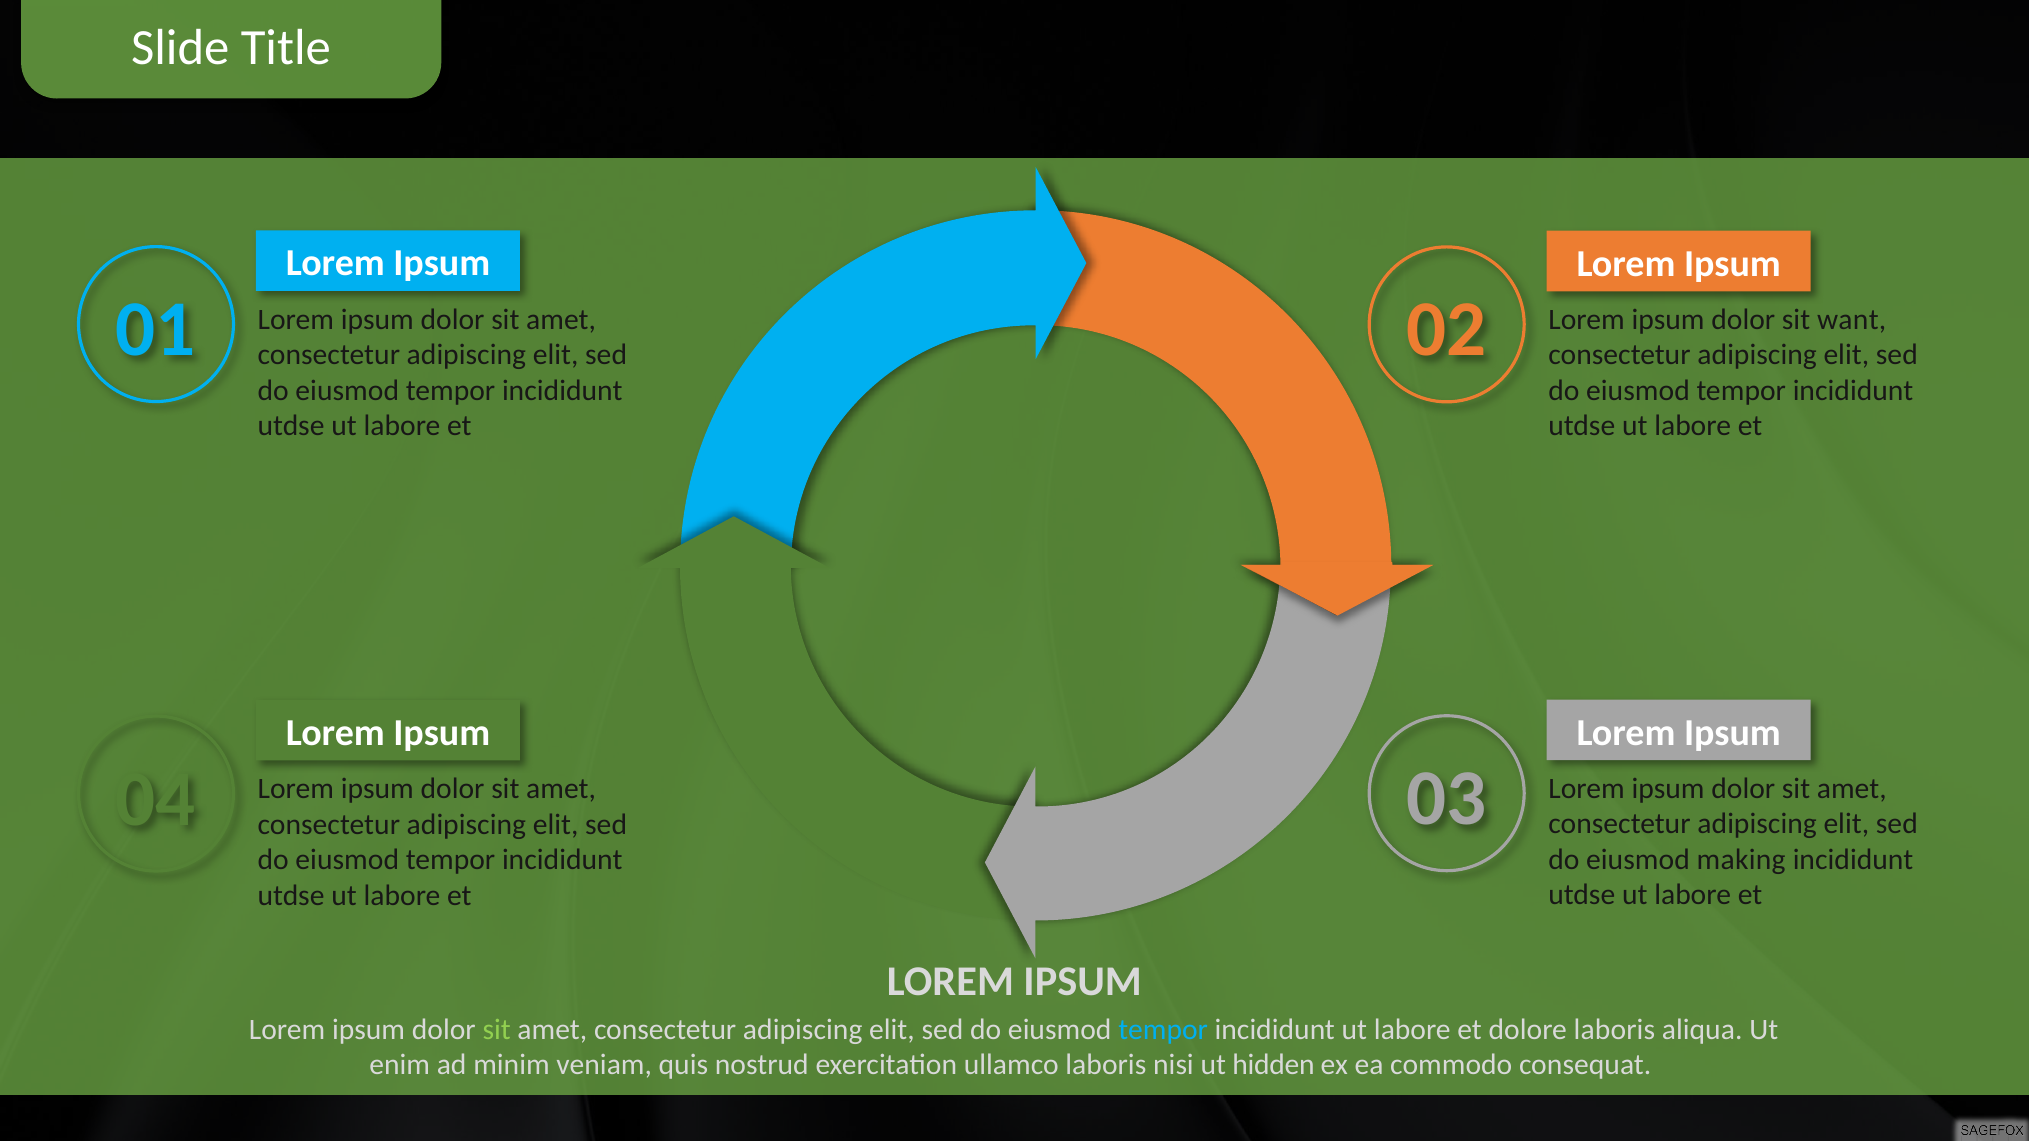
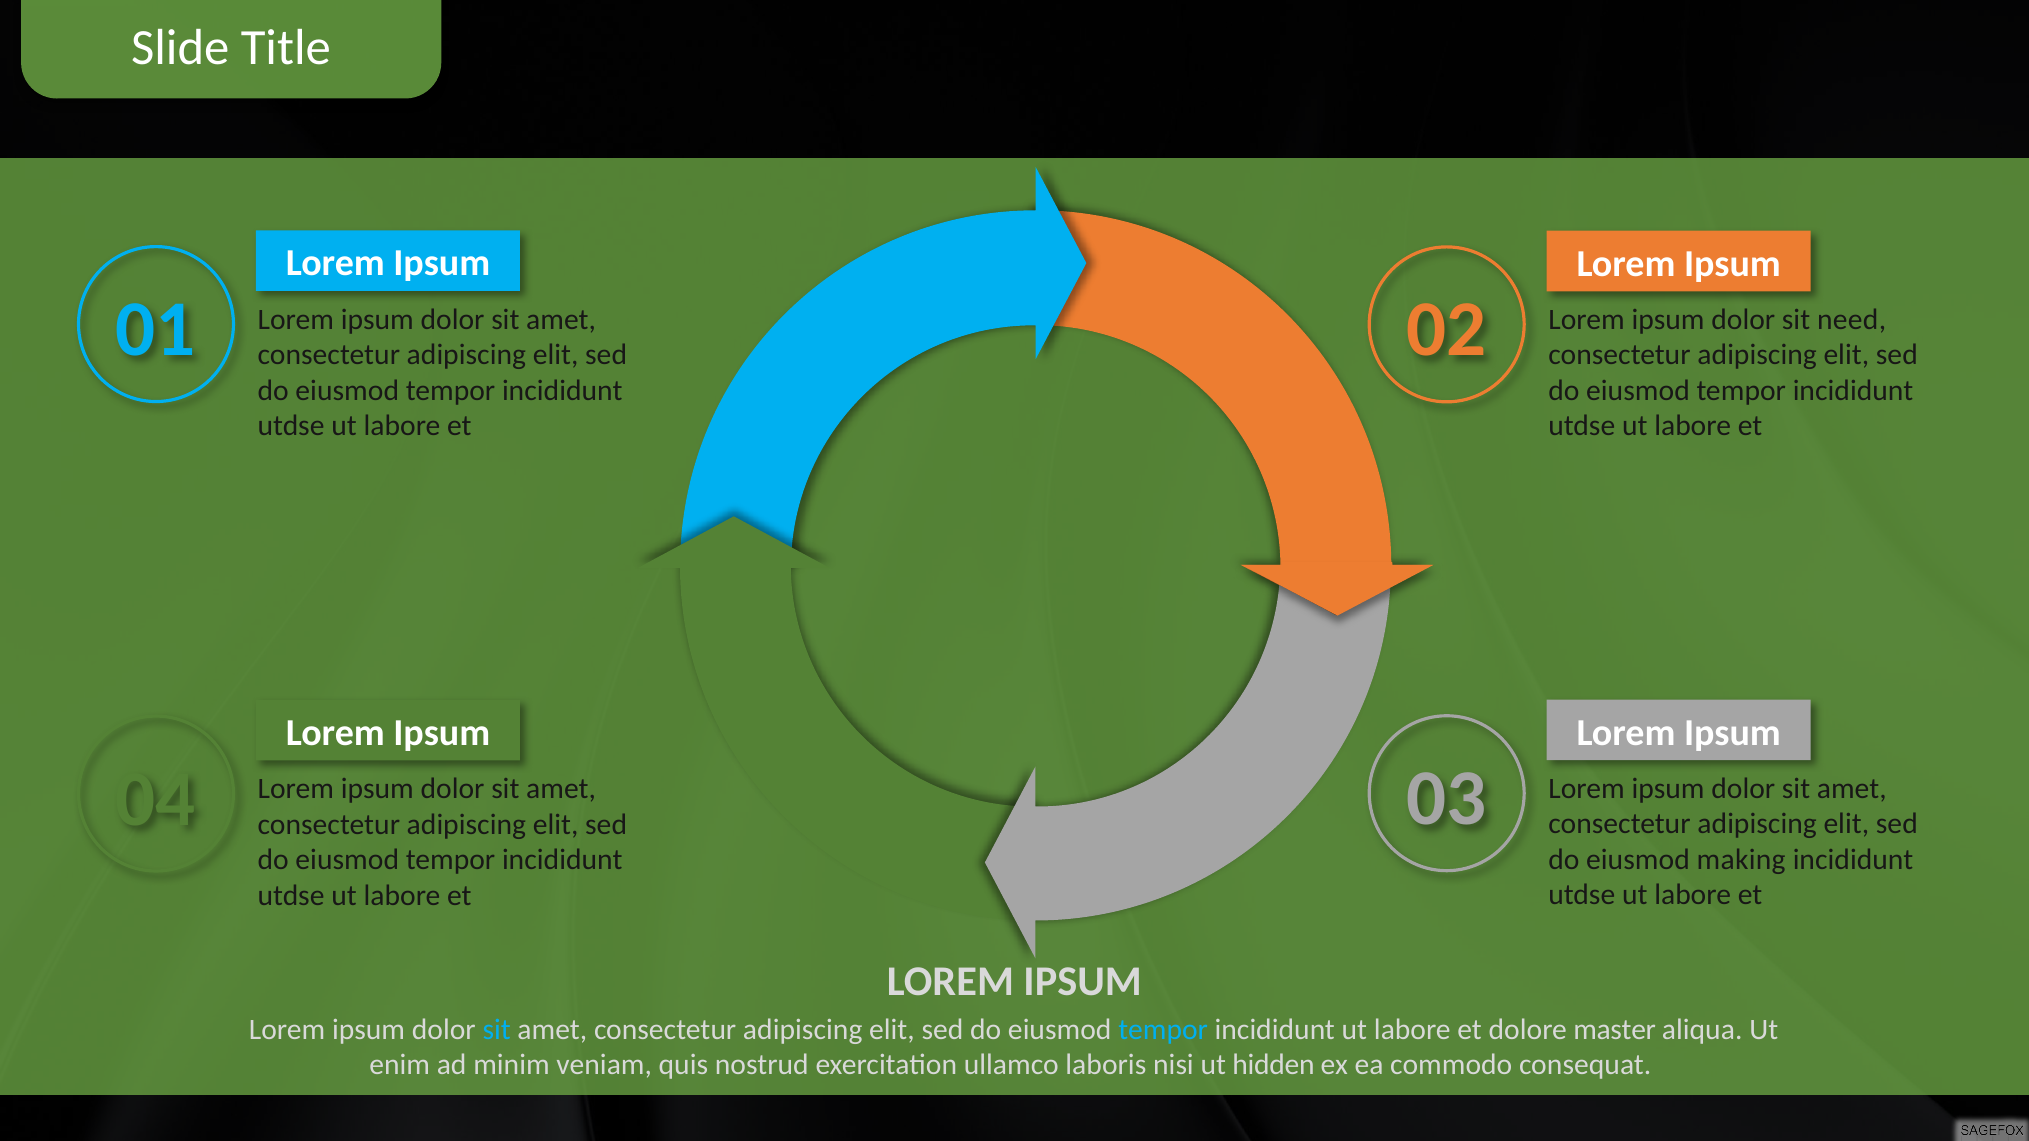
want: want -> need (1852, 320)
sit colour: light green -> light blue (497, 1030)
dolore laboris: laboris -> master (1615, 1030)
